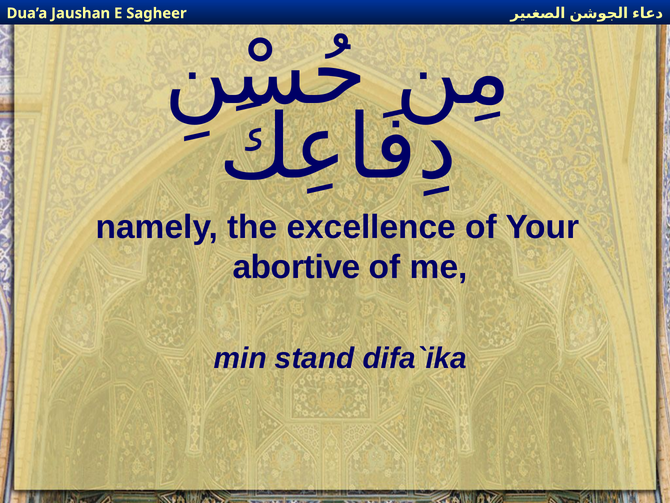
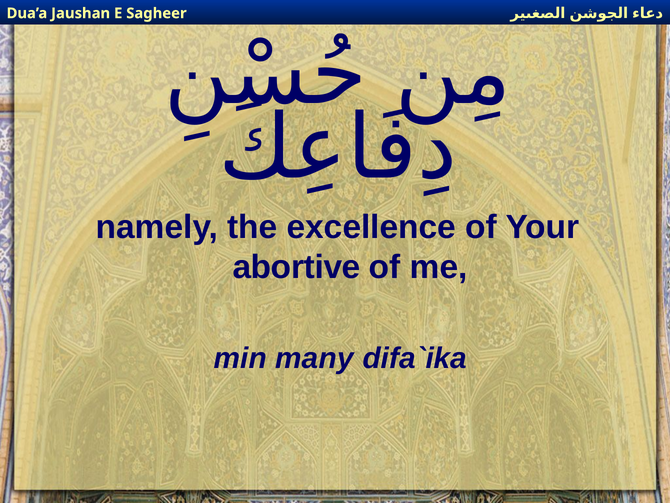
stand: stand -> many (315, 358)
